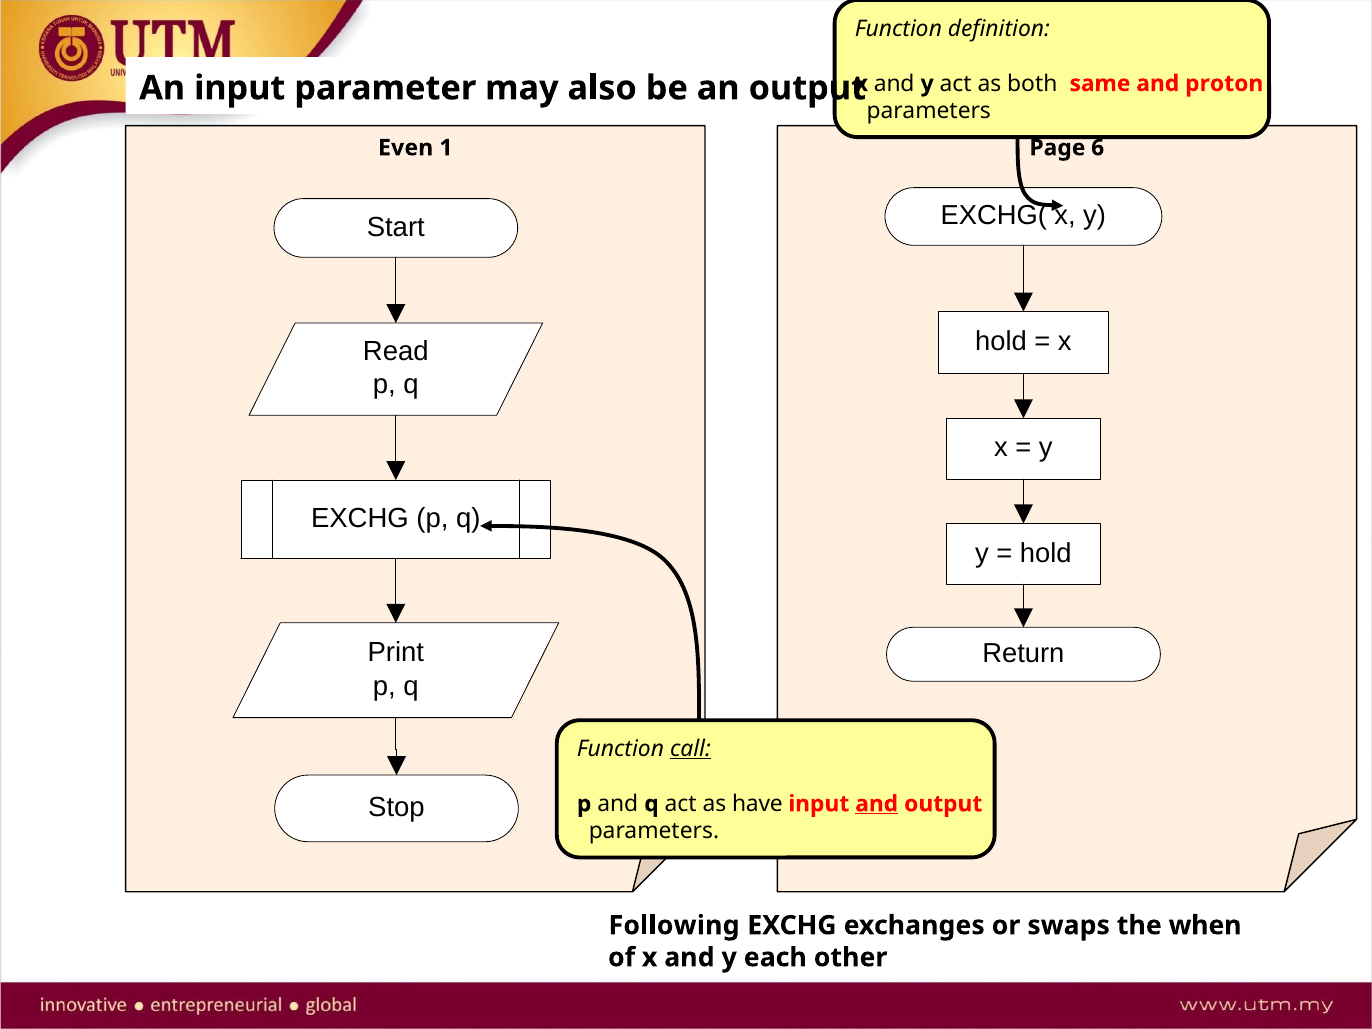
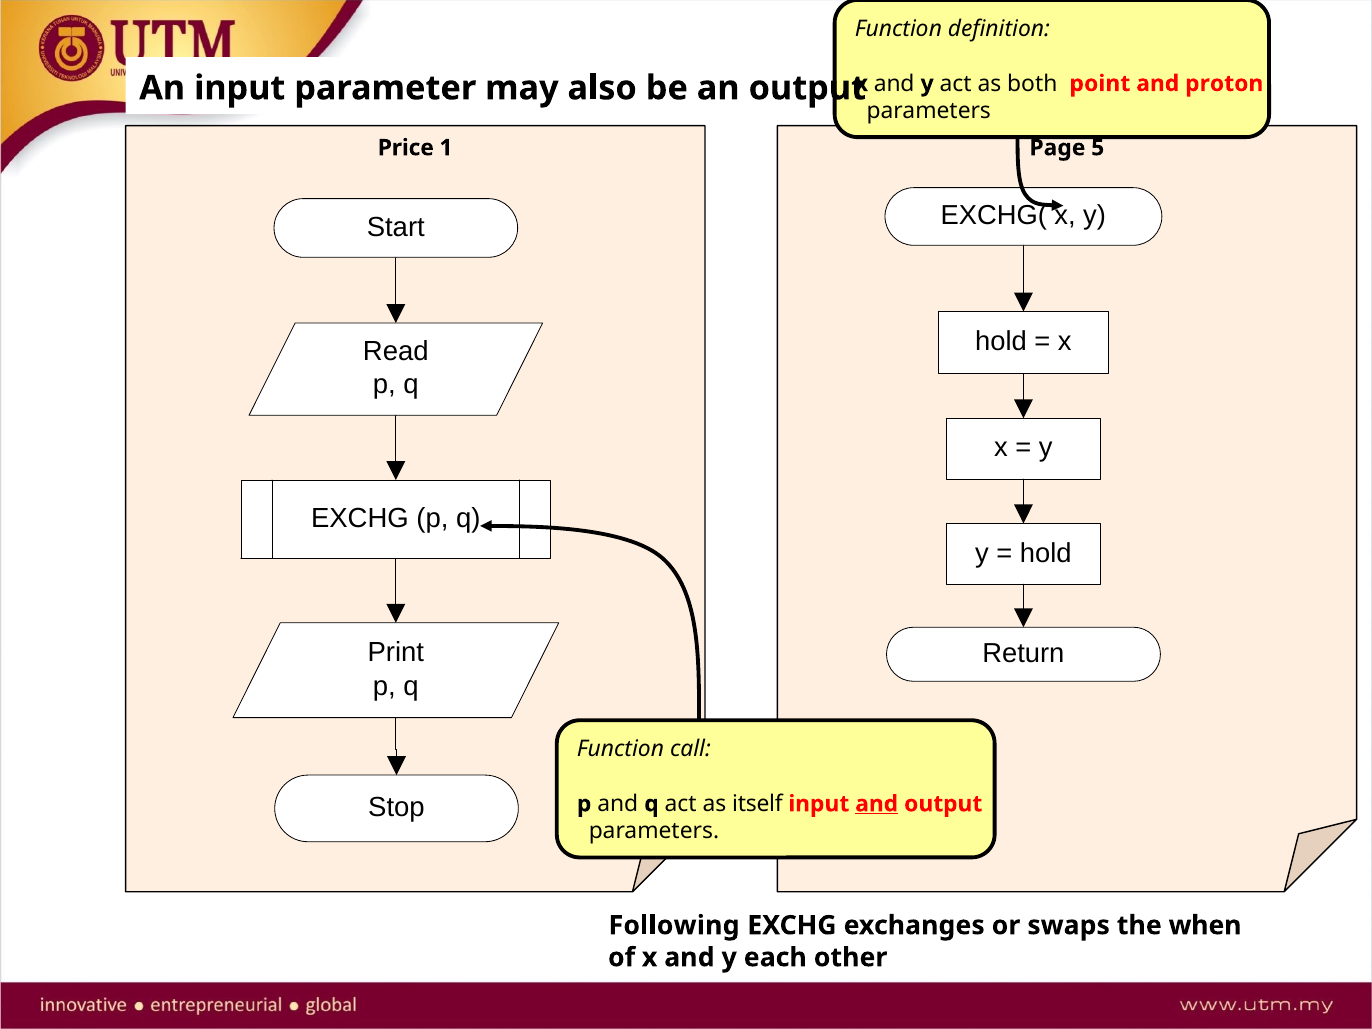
same: same -> point (1100, 84)
Even: Even -> Price (406, 148)
6: 6 -> 5 (1098, 148)
call underline: present -> none (691, 749)
have: have -> itself (757, 804)
